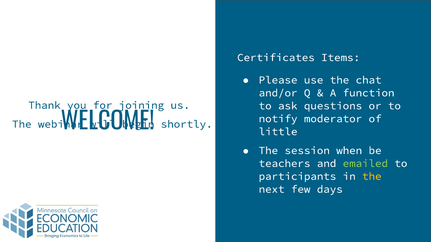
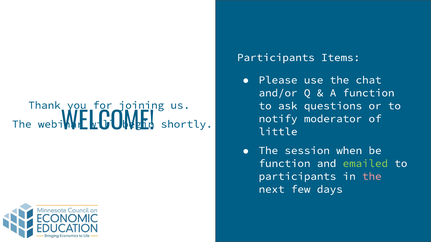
Certificates: Certificates -> Participants (276, 58)
teachers: teachers -> function (285, 164)
the colour: yellow -> pink (372, 177)
